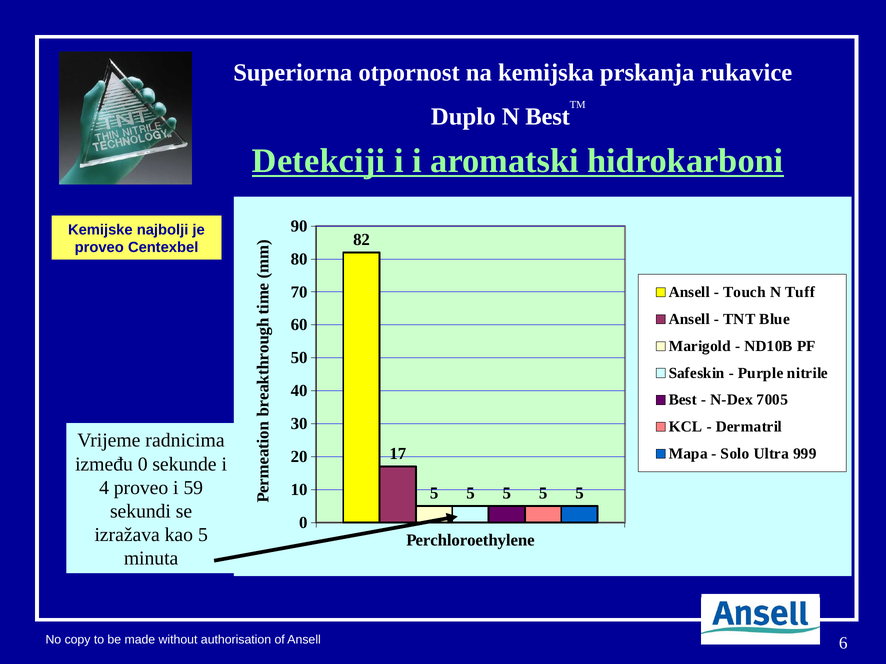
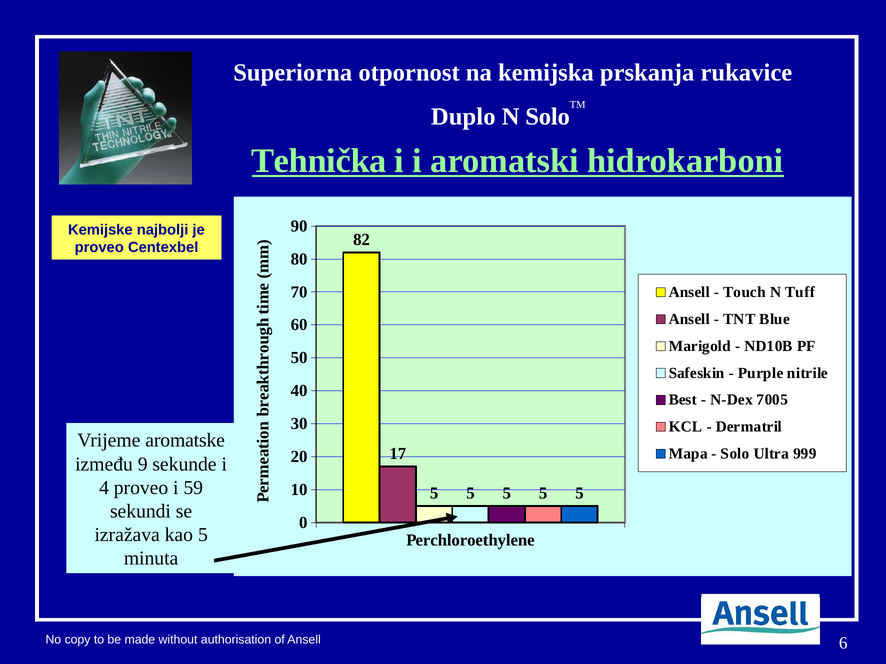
N Best: Best -> Solo (548, 117)
Detekciji: Detekciji -> Tehnička (319, 161)
radnicima: radnicima -> aromatske (185, 441)
između 0: 0 -> 9 (143, 464)
